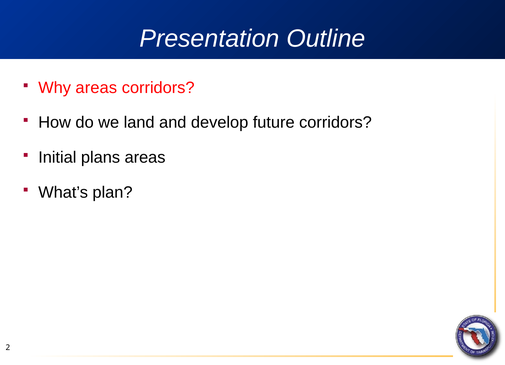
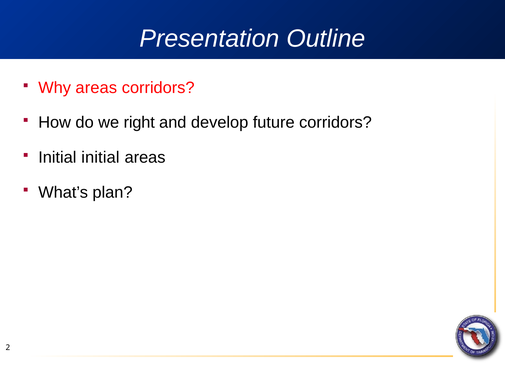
land: land -> right (139, 122)
Initial plans: plans -> initial (100, 157)
